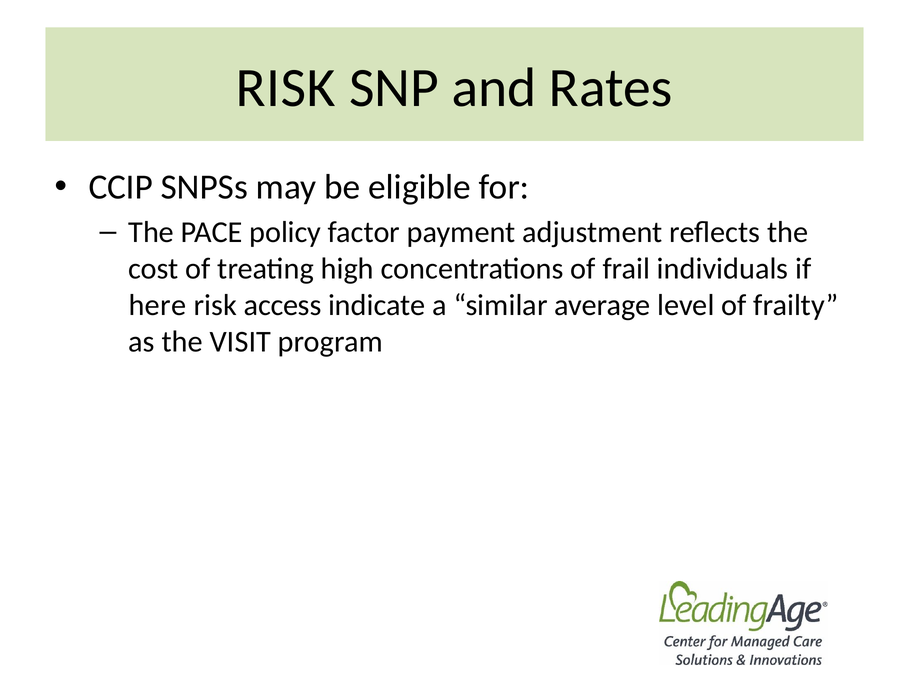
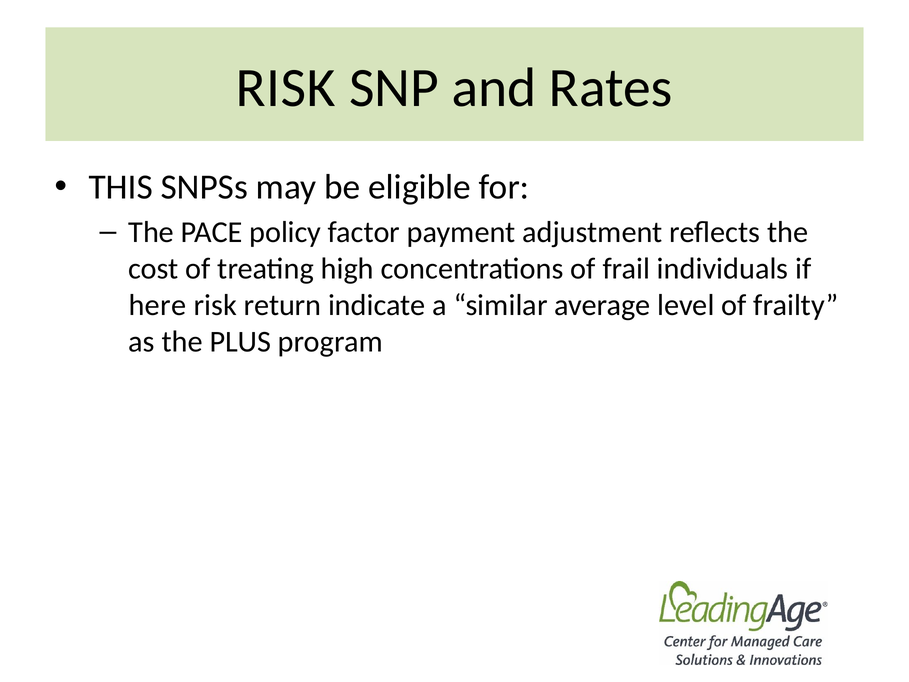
CCIP: CCIP -> THIS (121, 187)
access: access -> return (283, 305)
VISIT: VISIT -> PLUS (240, 341)
